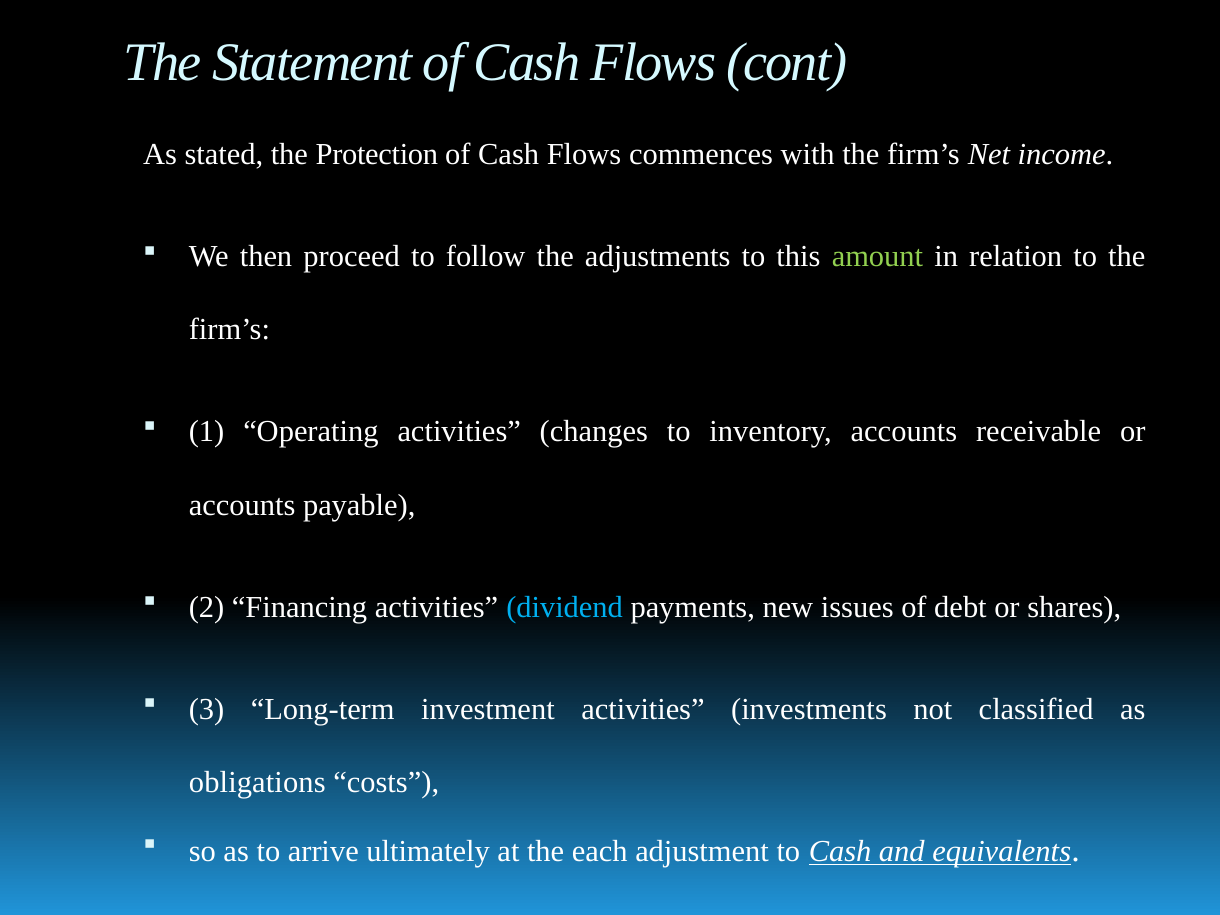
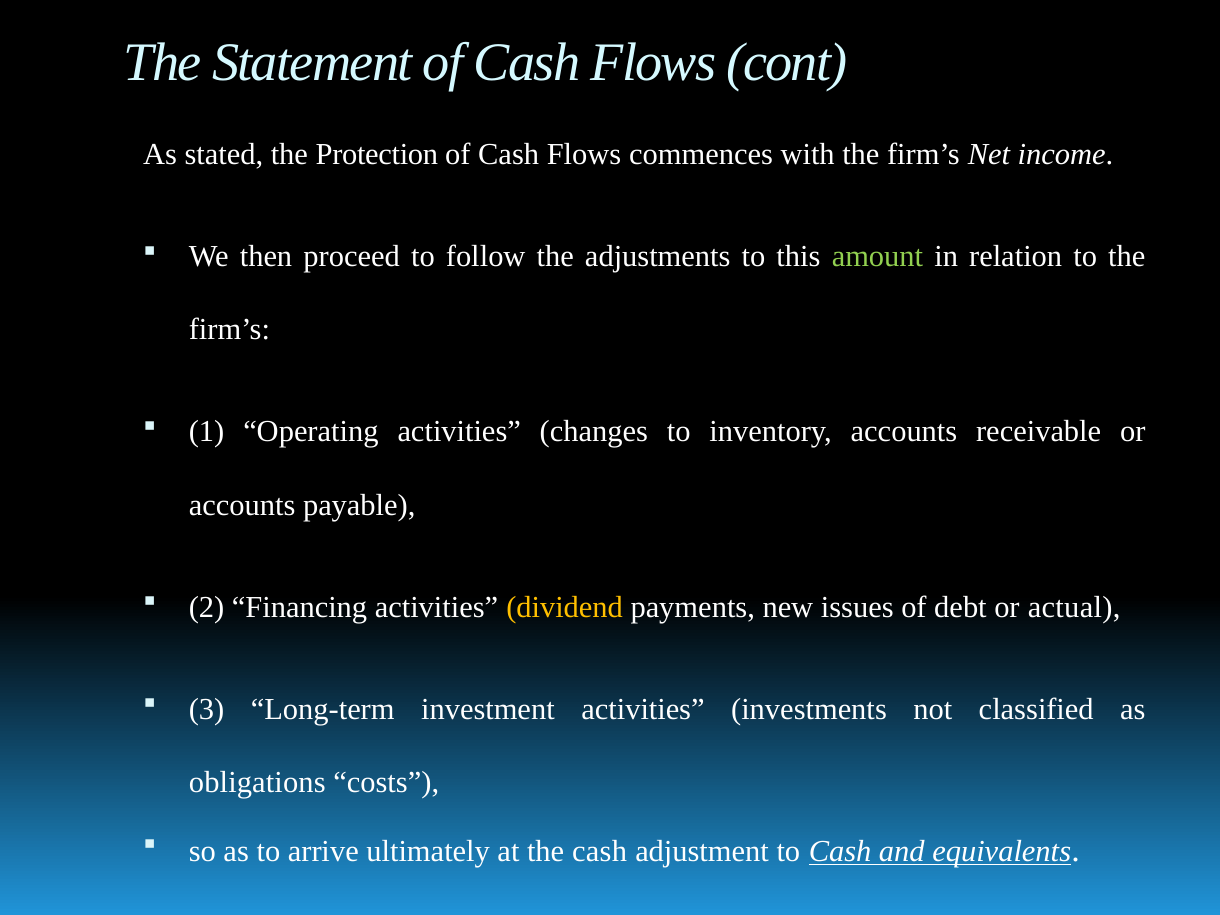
dividend colour: light blue -> yellow (565, 607)
shares: shares -> actual (1074, 607)
the each: each -> cash (600, 851)
